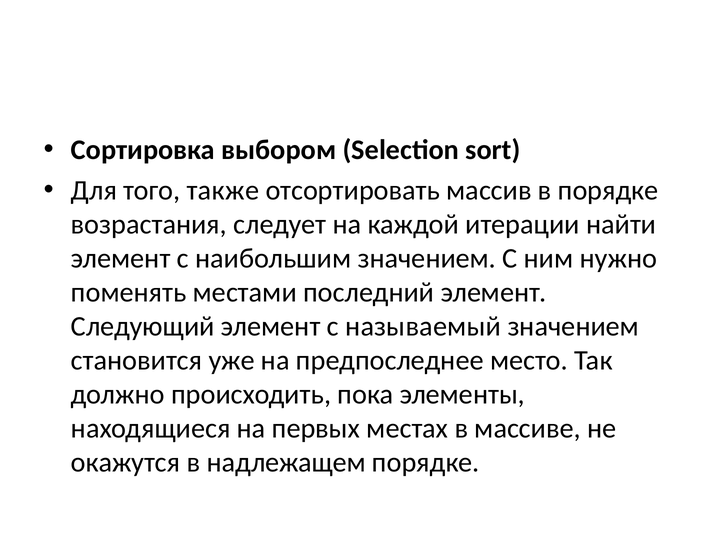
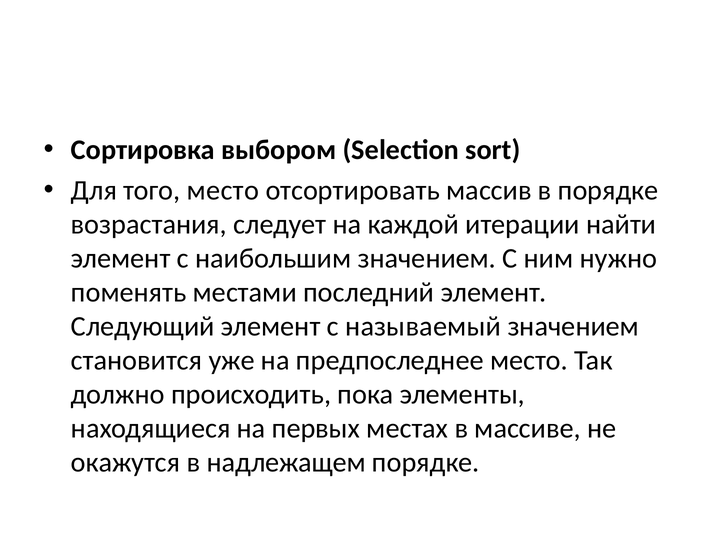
того также: также -> место (223, 190)
